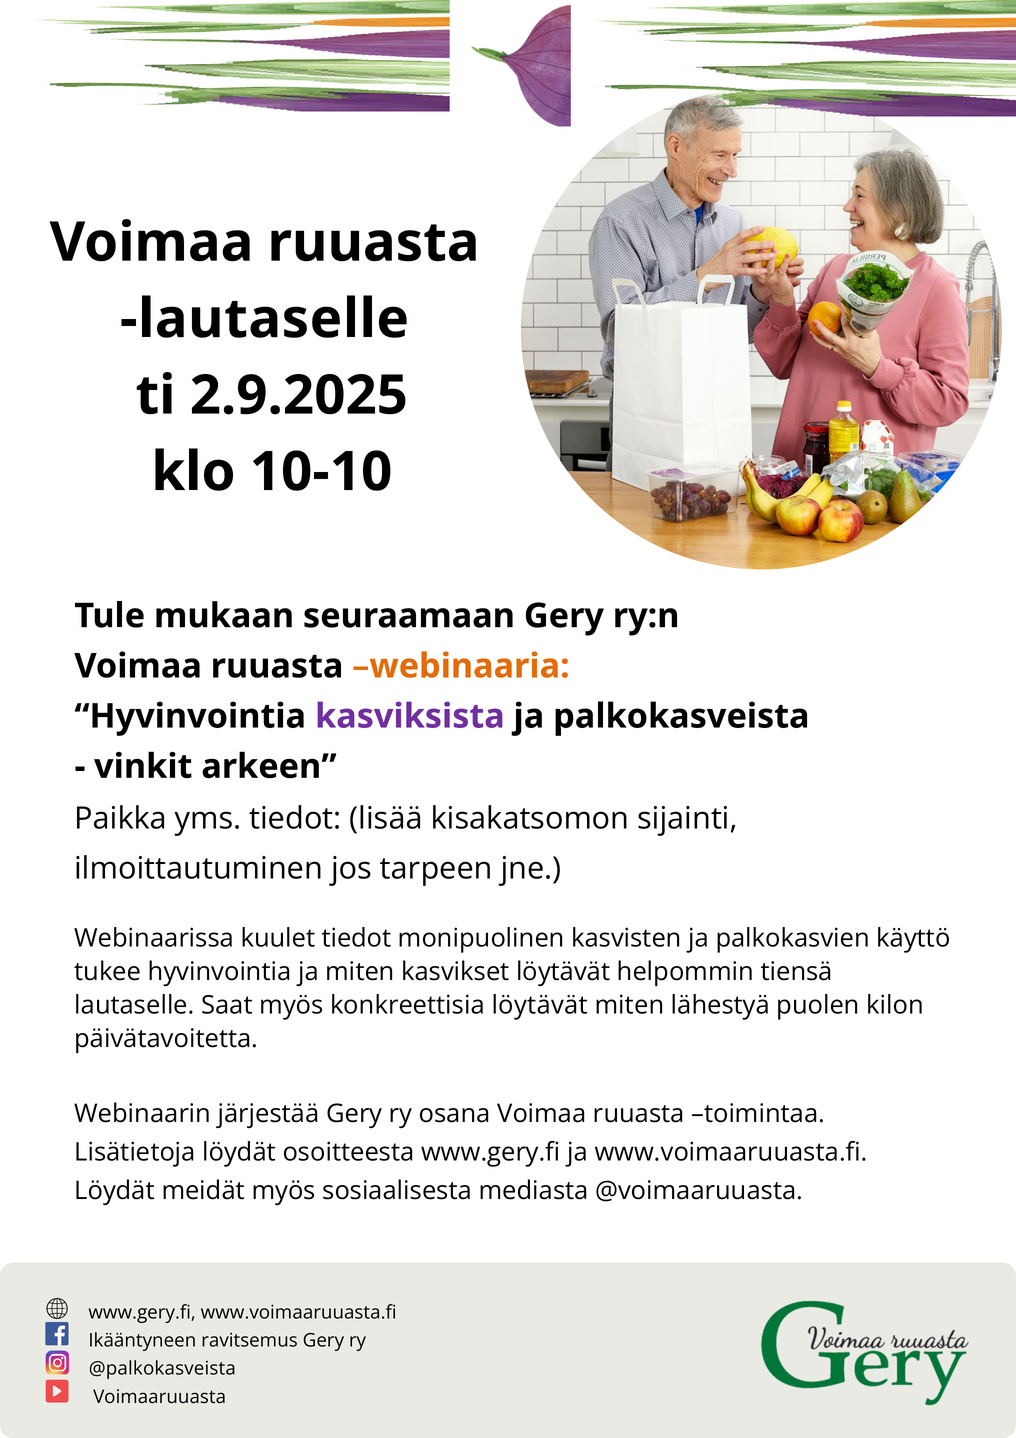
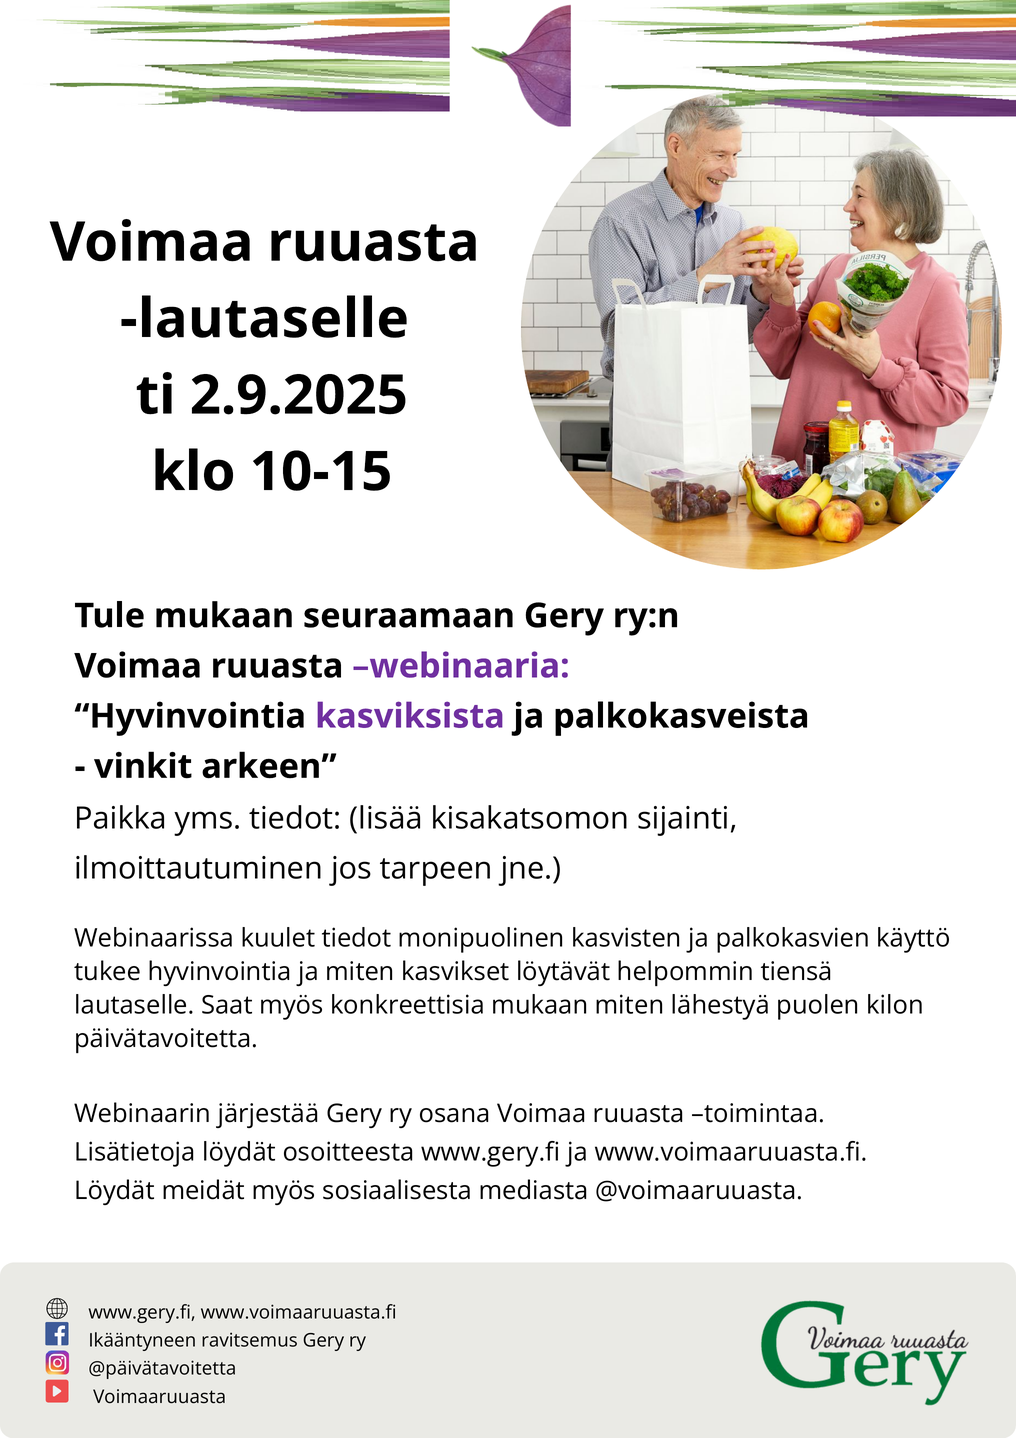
10-10: 10-10 -> 10-15 (321, 472)
webinaaria colour: orange -> purple (461, 666)
konkreettisia löytävät: löytävät -> mukaan (540, 1005)
@palkokasveista: @palkokasveista -> @päivätavoitetta (162, 1369)
